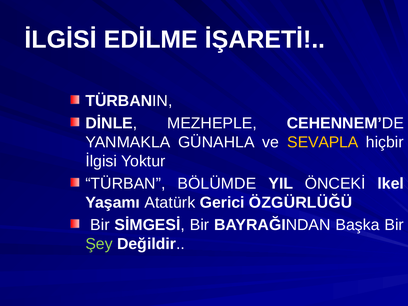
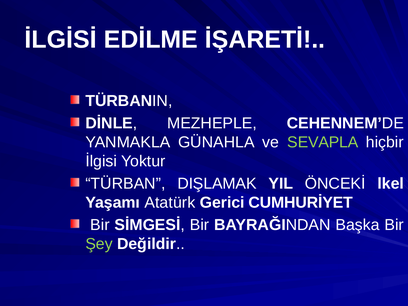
SEVAPLA colour: yellow -> light green (323, 142)
BÖLÜMDE: BÖLÜMDE -> DIŞLAMAK (217, 184)
ÖZGÜRLÜĞÜ: ÖZGÜRLÜĞÜ -> CUMHURİYET (301, 203)
